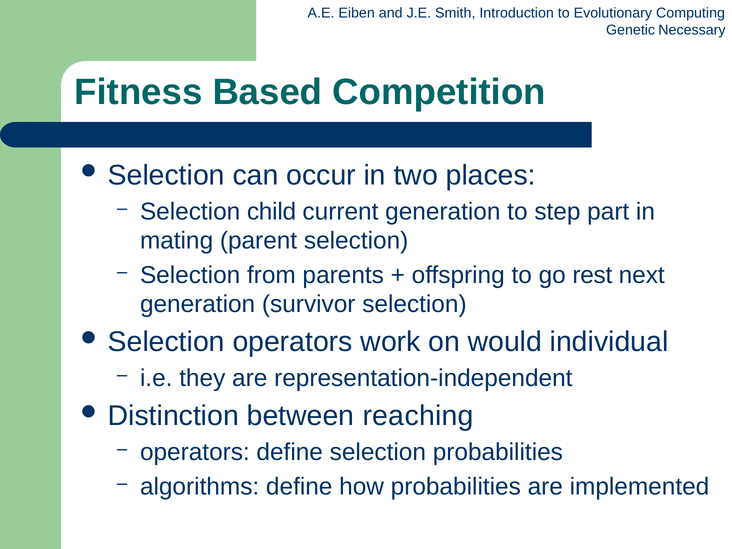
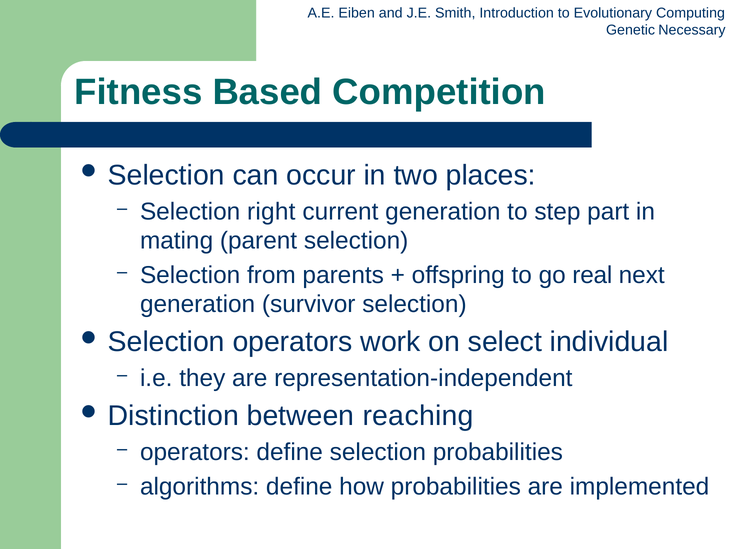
child: child -> right (271, 212)
rest: rest -> real (592, 275)
would: would -> select (505, 342)
